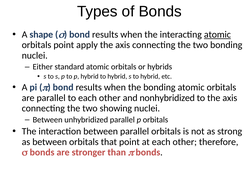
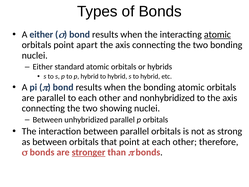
A shape: shape -> either (41, 34)
apply: apply -> apart (87, 45)
stronger underline: none -> present (89, 152)
